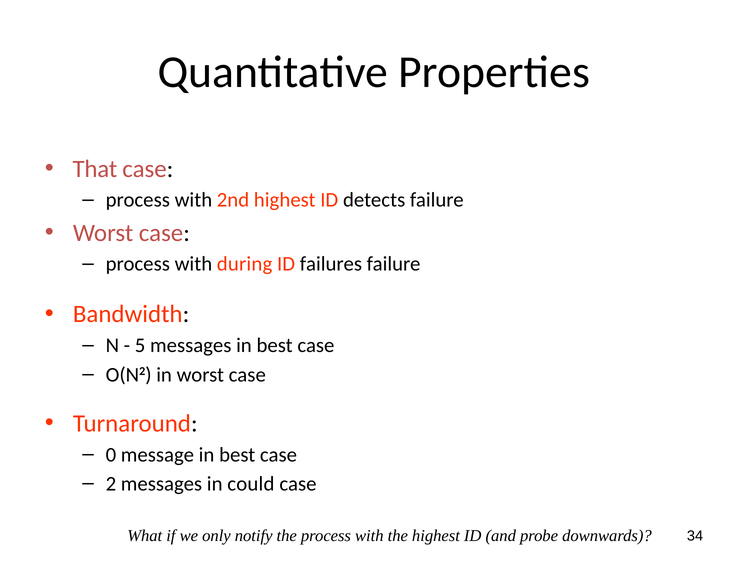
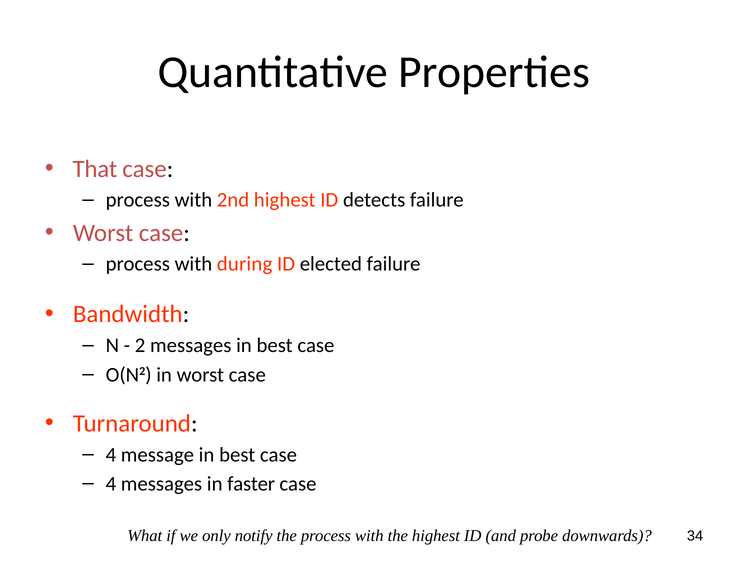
failures: failures -> elected (331, 264)
5: 5 -> 2 (140, 346)
0: 0 -> 4 (111, 455)
2: 2 -> 4 (111, 484)
could: could -> faster (251, 484)
